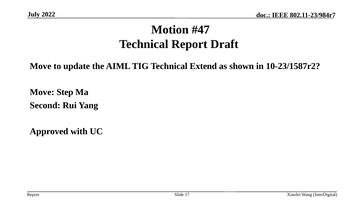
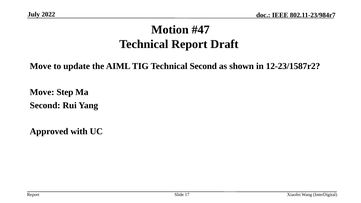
Technical Extend: Extend -> Second (203, 66)
10-23/1587r2: 10-23/1587r2 -> 12-23/1587r2 (293, 66)
